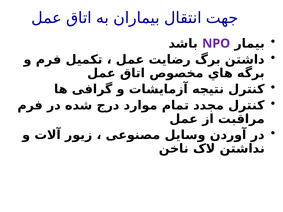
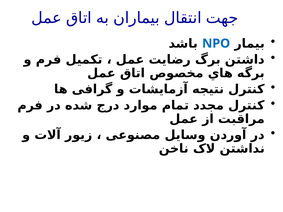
NPO colour: purple -> blue (216, 44)
